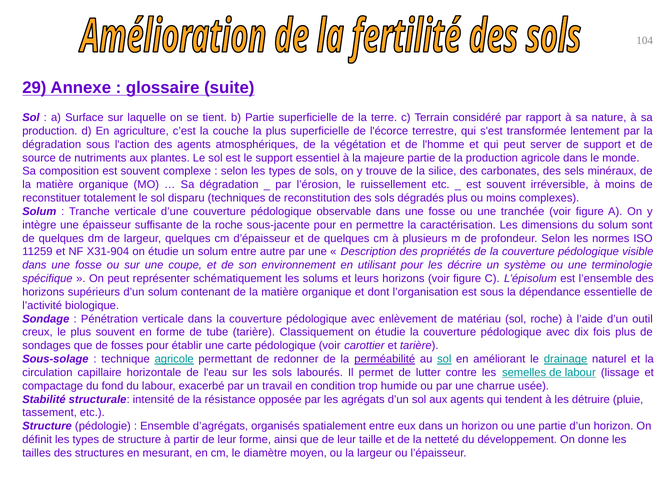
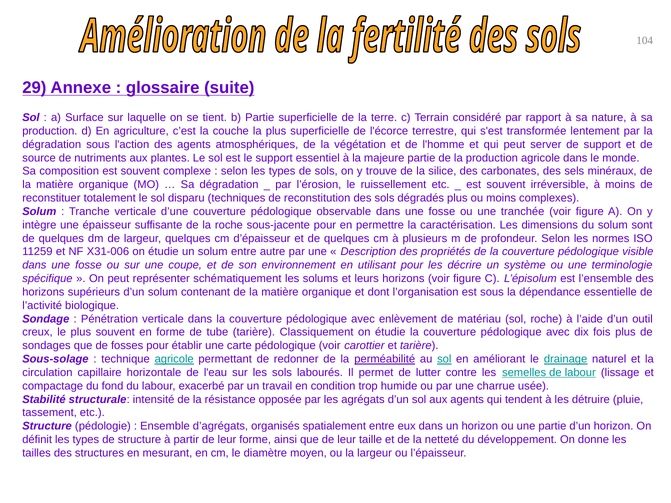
X31-904: X31-904 -> X31-006 (108, 252)
